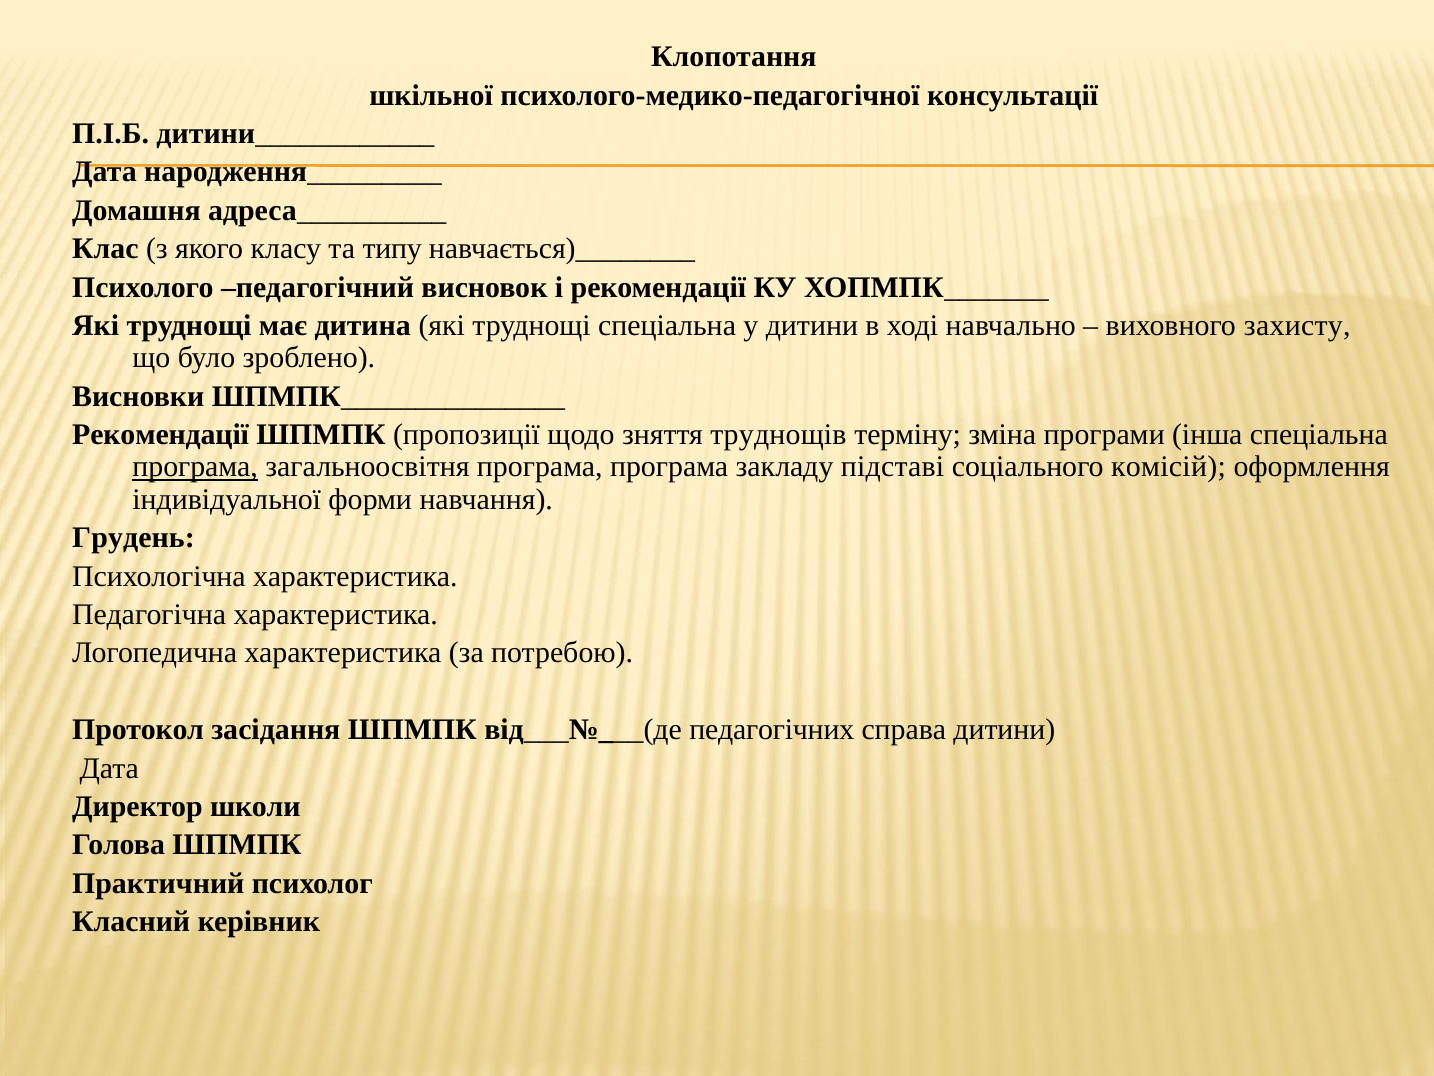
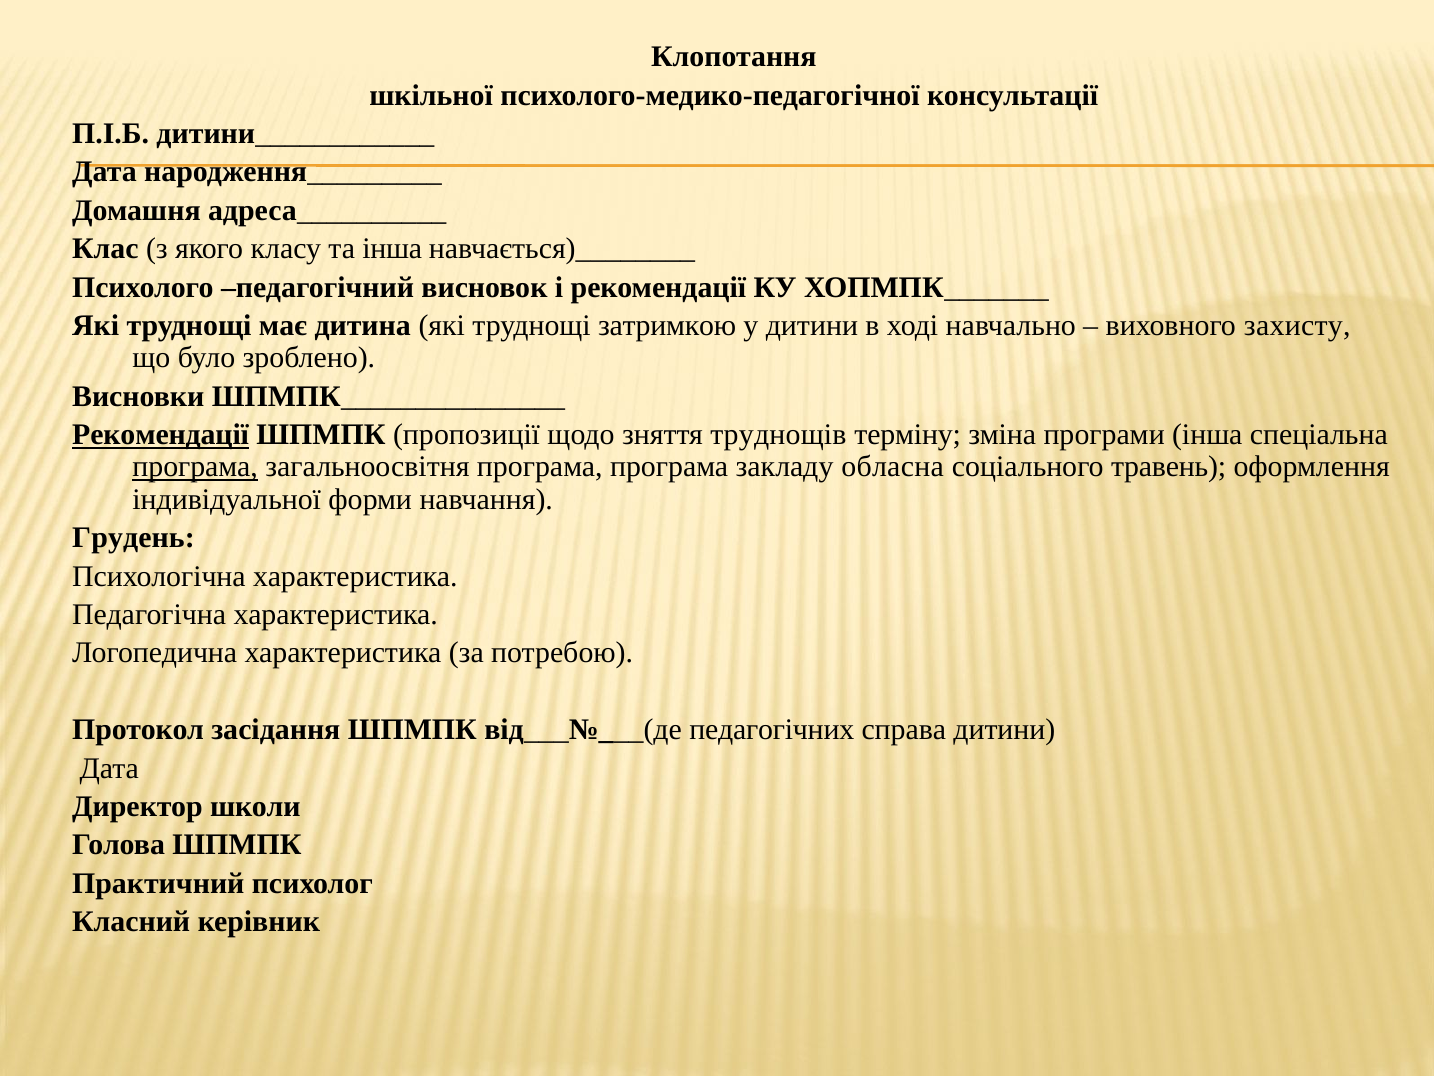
та типу: типу -> інша (392, 249)
труднощі спеціальна: спеціальна -> затримкою (667, 326)
Рекомендації underline: none -> present (161, 435)
підставі: підставі -> обласна (893, 467)
комісій: комісій -> травень (1169, 467)
